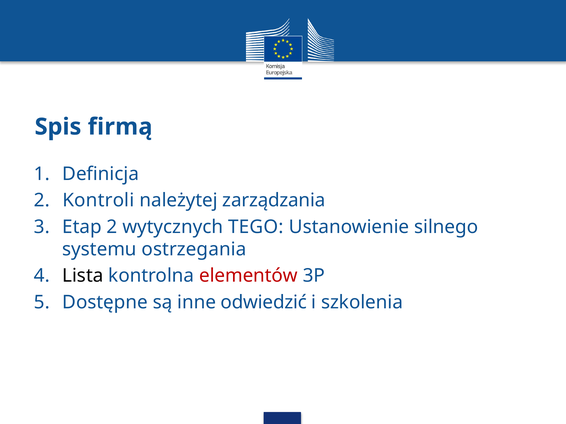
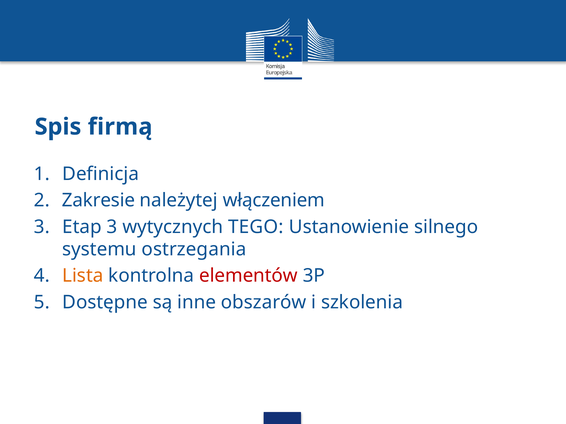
Kontroli: Kontroli -> Zakresie (99, 201)
zarządzania: zarządzania -> włączeniem (274, 201)
Etap 2: 2 -> 3 (112, 227)
Lista colour: black -> orange (83, 276)
odwiedzić: odwiedzić -> obszarów (264, 303)
